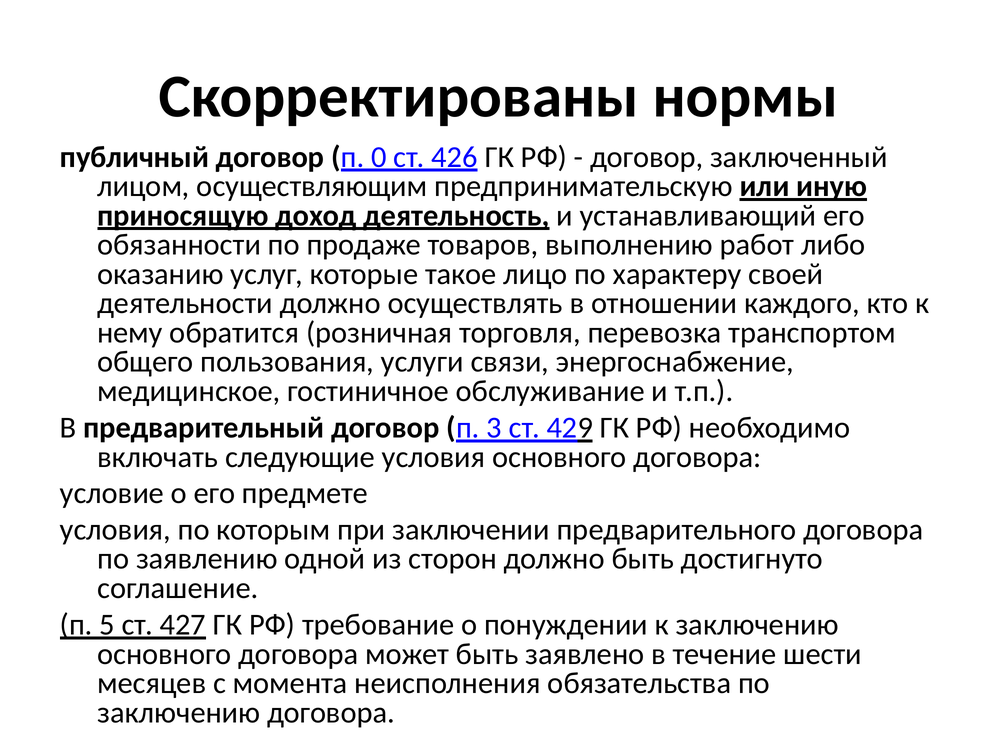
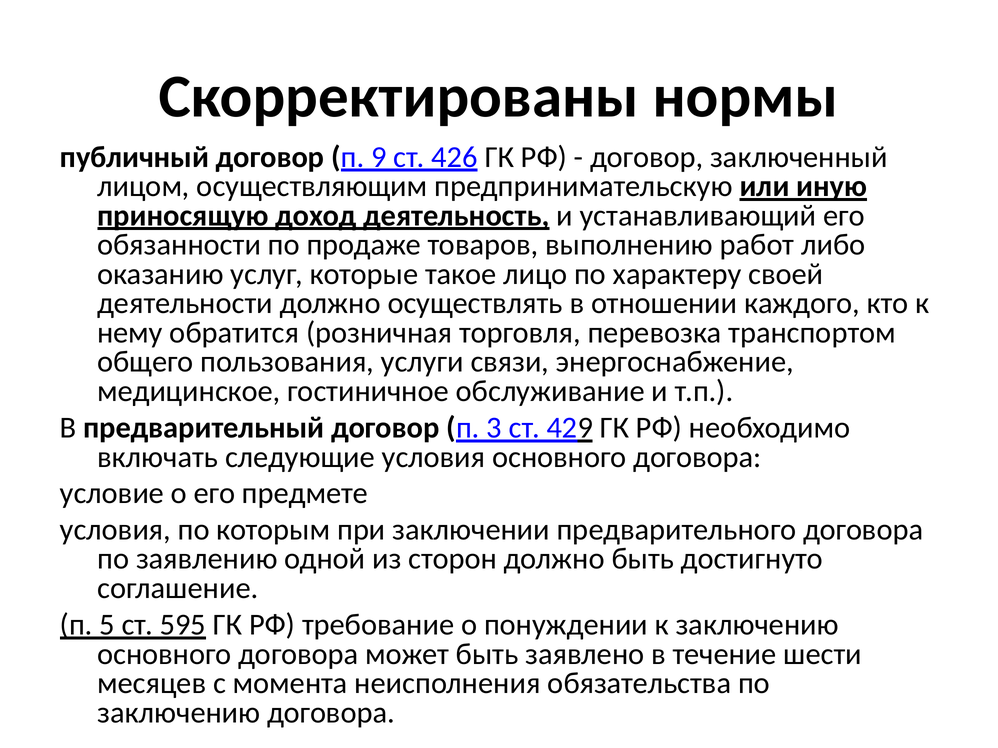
0: 0 -> 9 (379, 157)
427: 427 -> 595 (183, 625)
